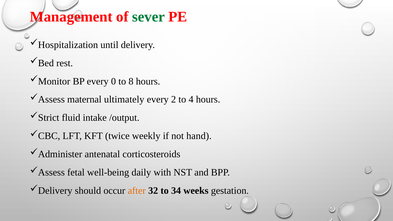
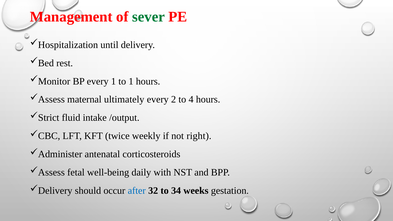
every 0: 0 -> 1 (113, 81)
to 8: 8 -> 1 (131, 81)
hand: hand -> right (199, 136)
after colour: orange -> blue (137, 191)
